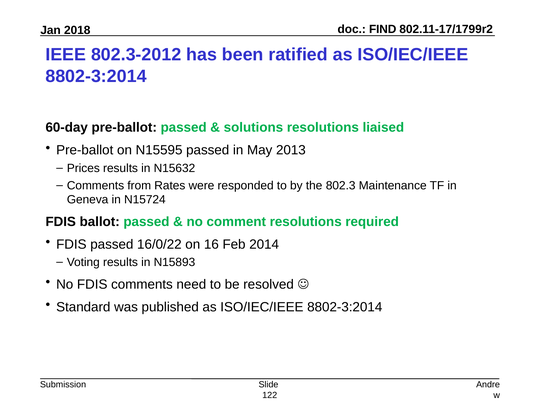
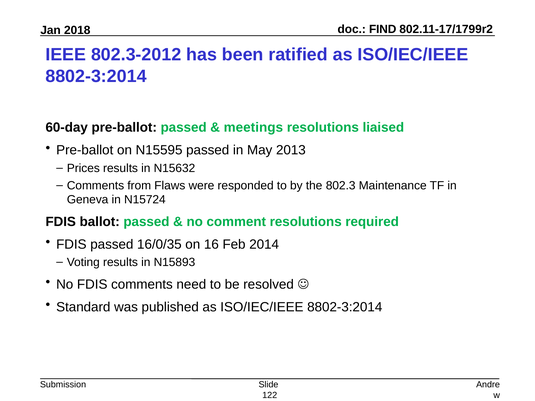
solutions: solutions -> meetings (253, 128)
Rates: Rates -> Flaws (170, 186)
16/0/22: 16/0/22 -> 16/0/35 (159, 245)
